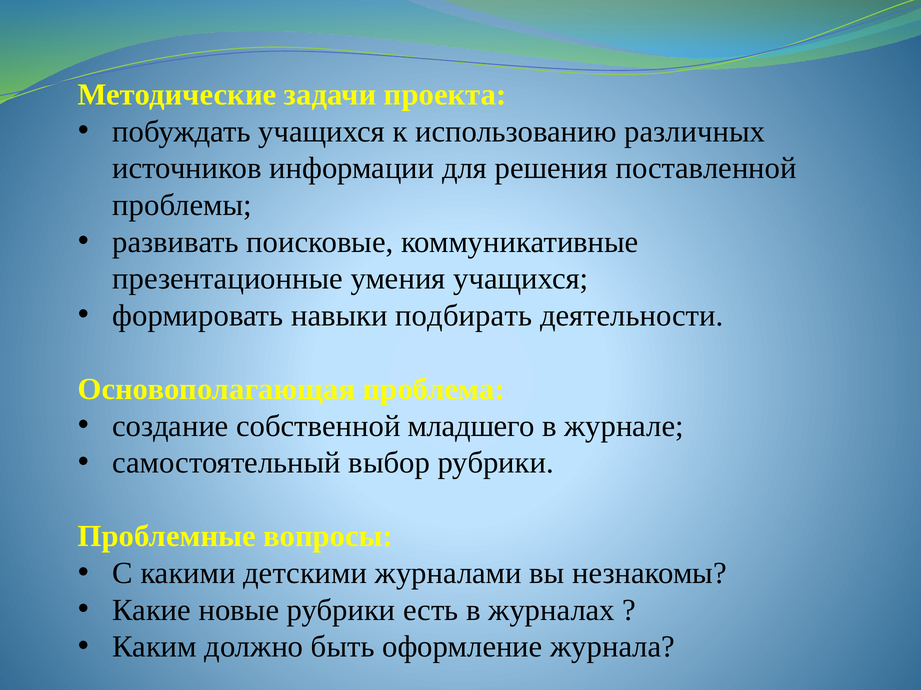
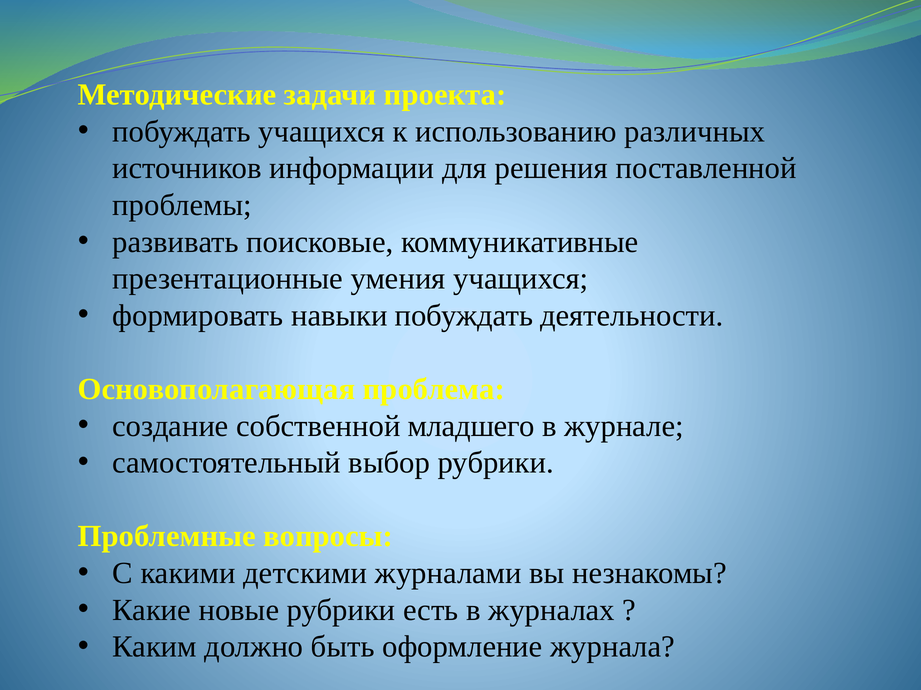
навыки подбирать: подбирать -> побуждать (464, 316)
